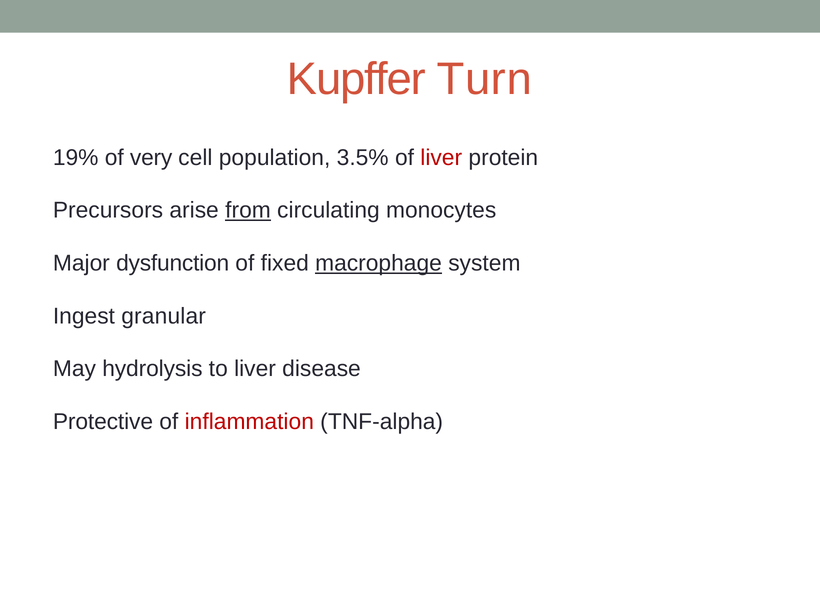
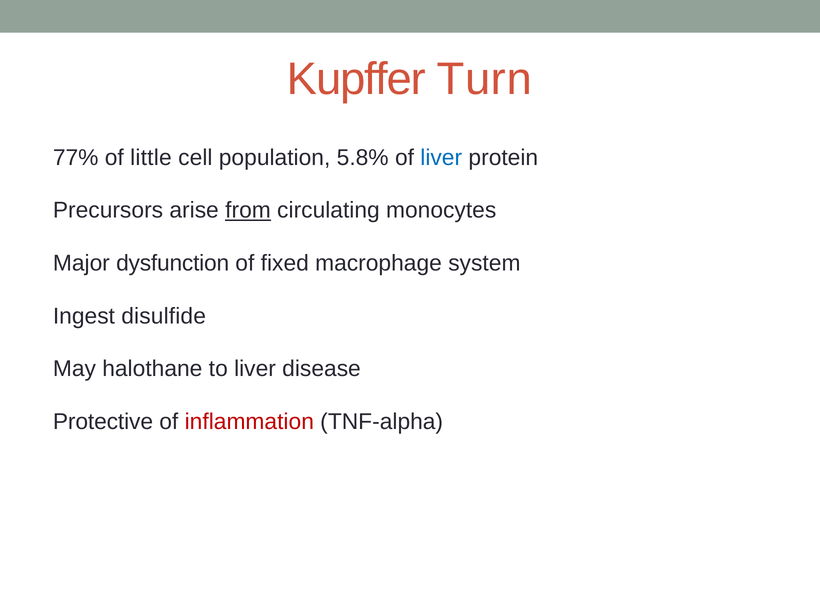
19%: 19% -> 77% (76, 158)
very: very -> little (151, 158)
3.5%: 3.5% -> 5.8% (363, 158)
liver colour: red -> blue (441, 158)
macrophage underline: present -> none (379, 263)
granular: granular -> disulfide (164, 316)
hydrolysis: hydrolysis -> halothane (152, 369)
